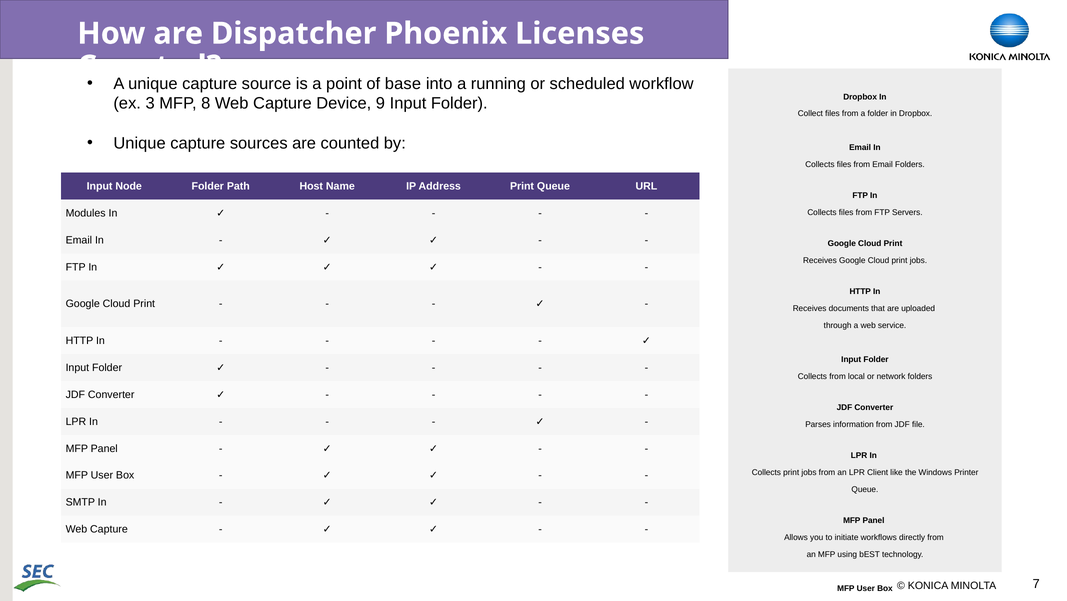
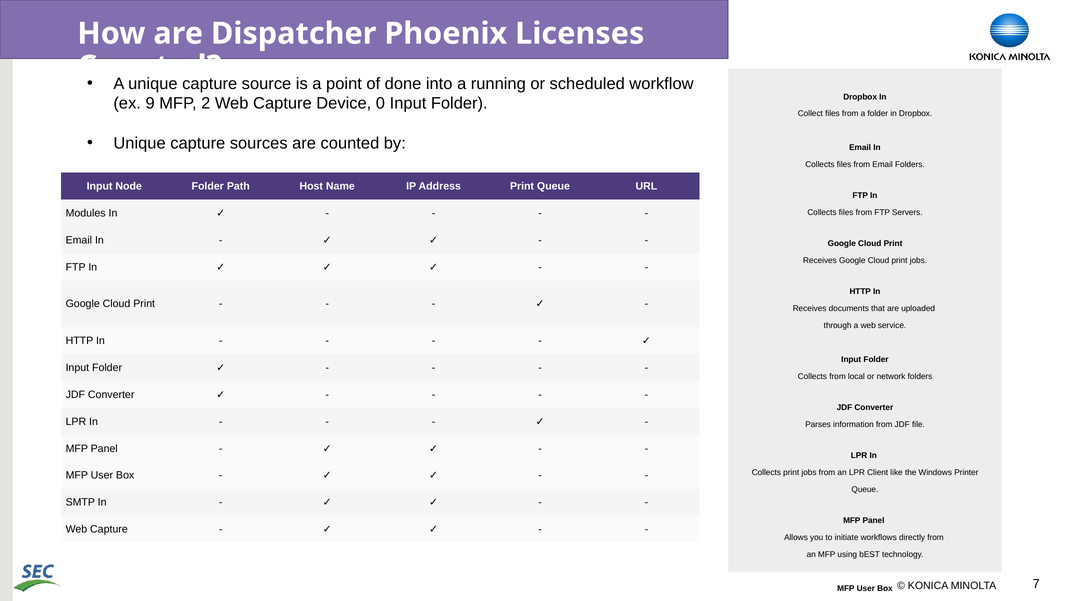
base: base -> done (403, 84)
3: 3 -> 9 (150, 103)
8: 8 -> 2 (206, 103)
9: 9 -> 0 (380, 103)
